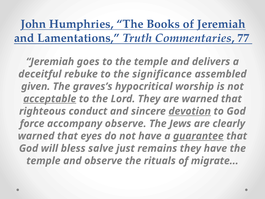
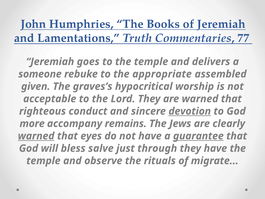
deceitful: deceitful -> someone (40, 74)
significance: significance -> appropriate (162, 74)
acceptable underline: present -> none (50, 99)
force: force -> more (32, 123)
accompany observe: observe -> remains (126, 123)
warned underline: none -> present (36, 136)
remains: remains -> through (157, 148)
